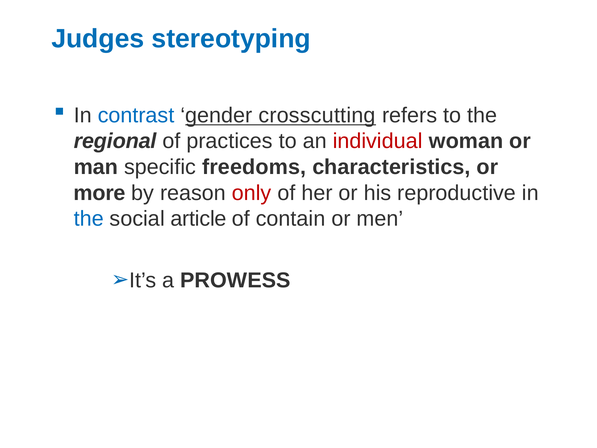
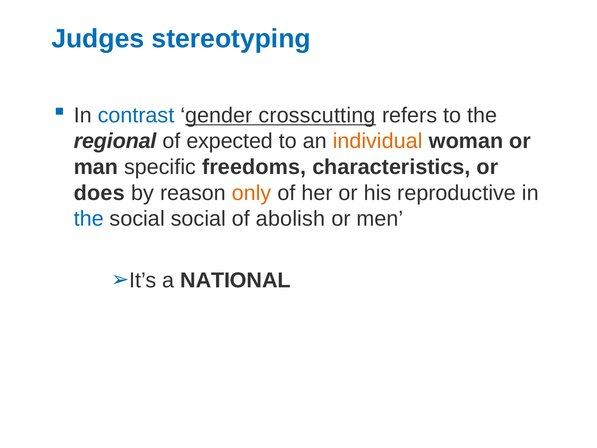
practices: practices -> expected (230, 141)
individual colour: red -> orange (378, 141)
more: more -> does (99, 193)
only colour: red -> orange (252, 193)
social article: article -> social (198, 219)
contain: contain -> abolish (291, 219)
PROWESS: PROWESS -> NATIONAL (235, 280)
